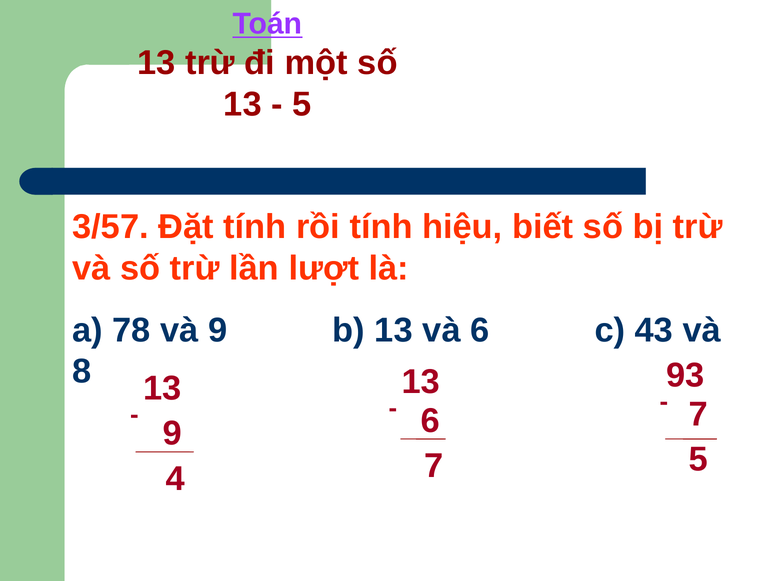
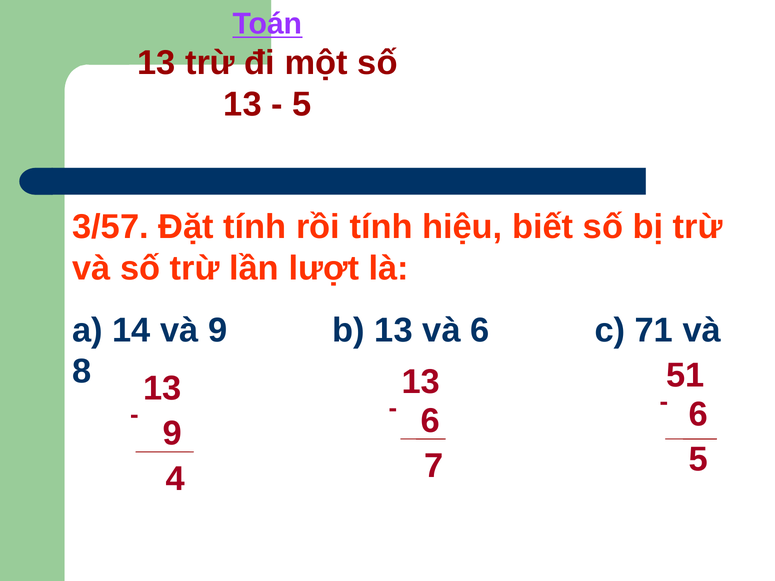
78: 78 -> 14 (131, 330)
43: 43 -> 71 (654, 330)
93: 93 -> 51 (685, 376)
6 7: 7 -> 6 (698, 414)
